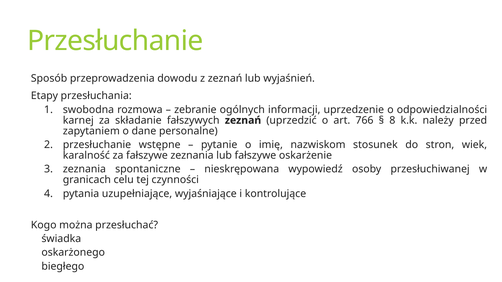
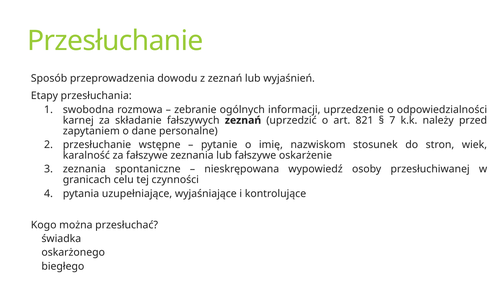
766: 766 -> 821 (365, 120)
8: 8 -> 7 (392, 120)
